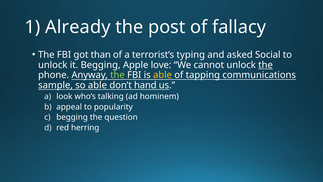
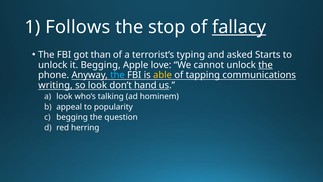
Already: Already -> Follows (78, 27)
post: post -> stop (167, 27)
fallacy underline: none -> present (239, 27)
Social: Social -> Starts (268, 55)
the colour: light green -> light blue (117, 75)
sample: sample -> writing (55, 85)
so able: able -> look (97, 85)
